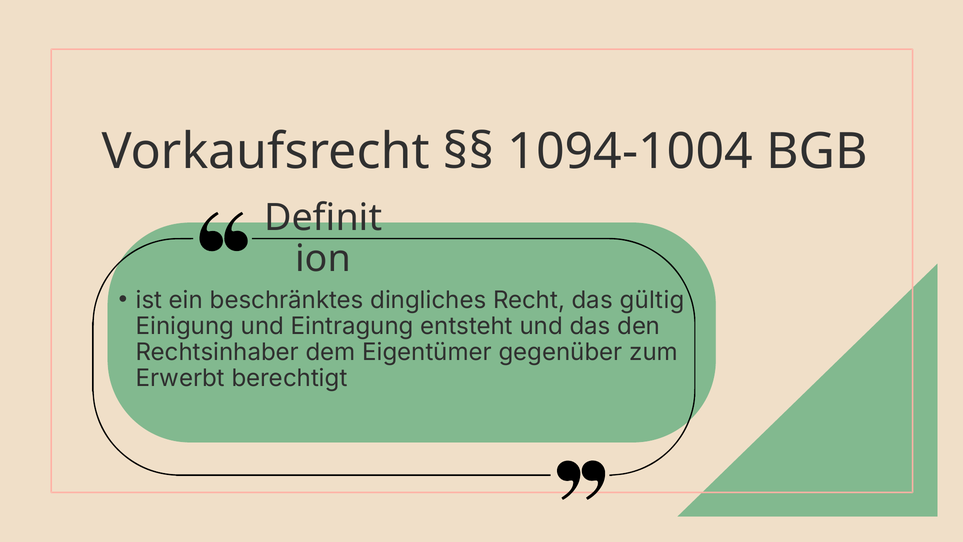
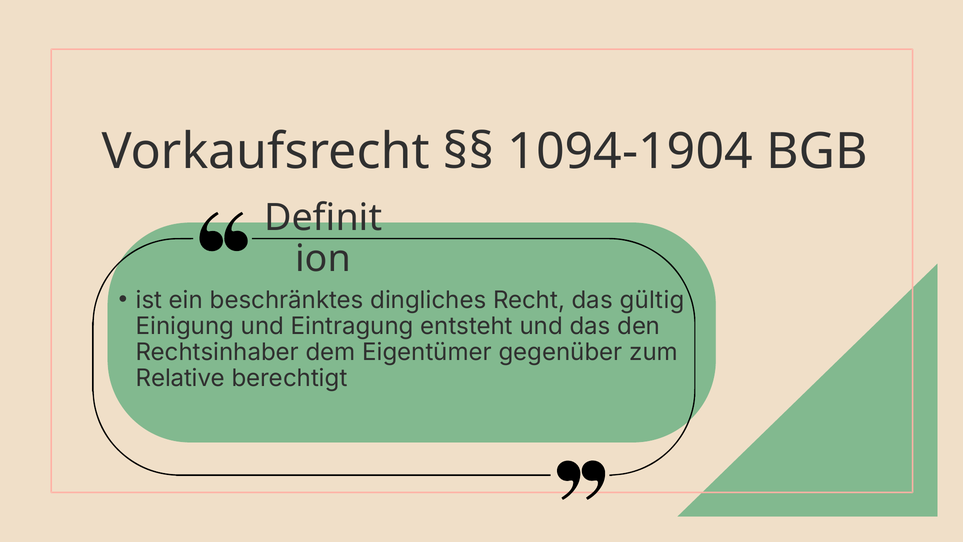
1094-1004: 1094-1004 -> 1094-1904 (630, 151)
Erwerbt: Erwerbt -> Relative (180, 378)
